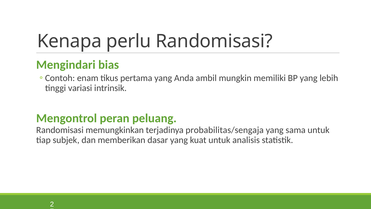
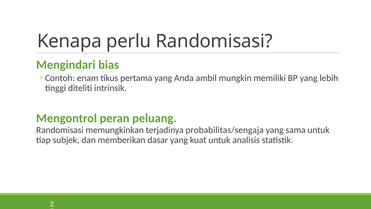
variasi: variasi -> diteliti (80, 88)
